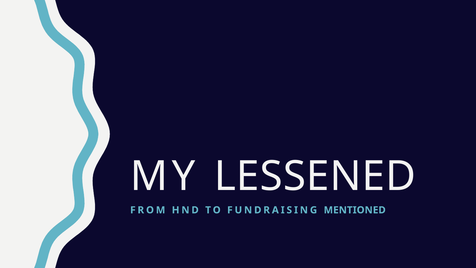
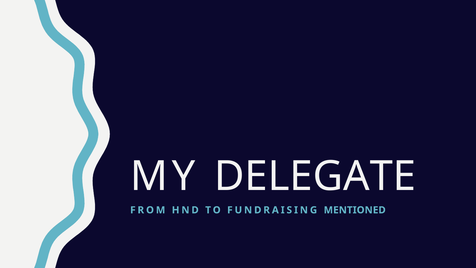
LESSENED: LESSENED -> DELEGATE (315, 176)
